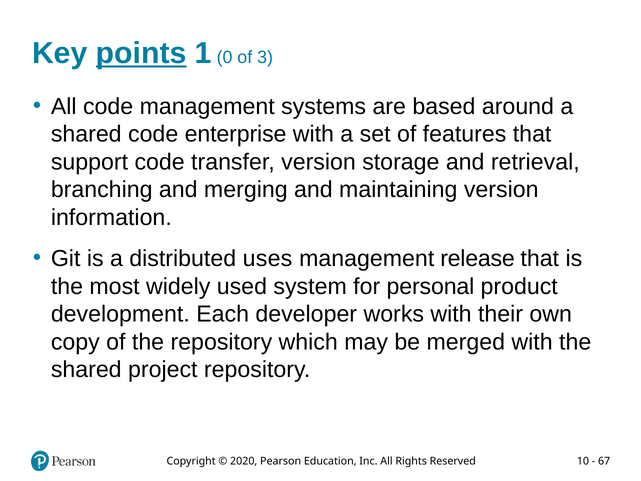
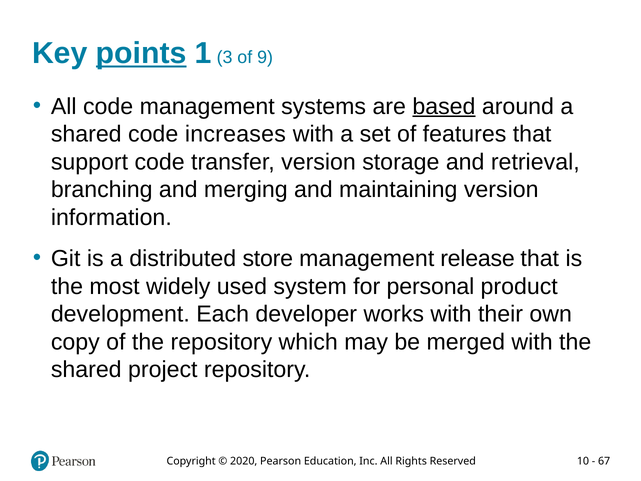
0: 0 -> 3 (225, 57)
3: 3 -> 9 (265, 57)
based underline: none -> present (444, 106)
enterprise: enterprise -> increases (235, 134)
uses: uses -> store (268, 258)
